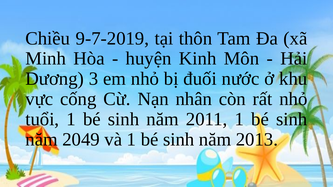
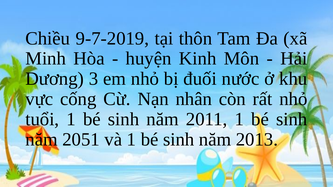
2049: 2049 -> 2051 (81, 140)
